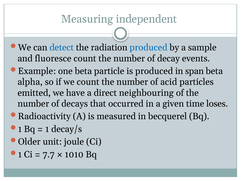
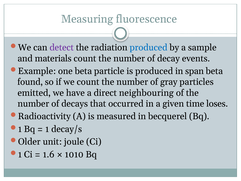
independent: independent -> fluorescence (146, 19)
detect colour: blue -> purple (62, 47)
fluoresce: fluoresce -> materials (53, 58)
alpha: alpha -> found (30, 82)
acid: acid -> gray (169, 82)
7.7: 7.7 -> 1.6 (49, 154)
